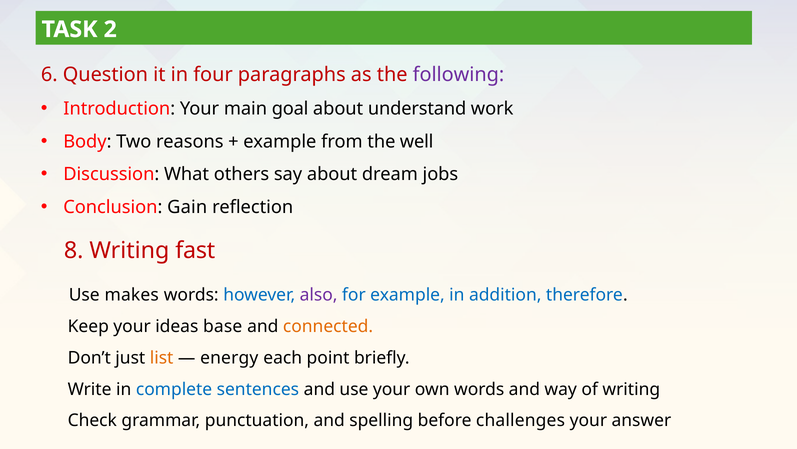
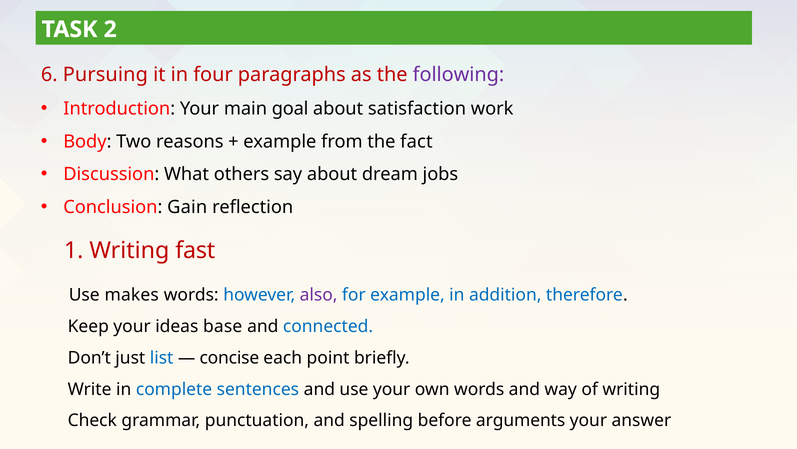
Question: Question -> Pursuing (105, 75)
understand: understand -> satisfaction (417, 108)
well: well -> fact (416, 141)
8: 8 -> 1 (74, 250)
connected colour: orange -> blue (328, 326)
list colour: orange -> blue (162, 357)
energy: energy -> concise (229, 357)
challenges: challenges -> arguments (521, 420)
